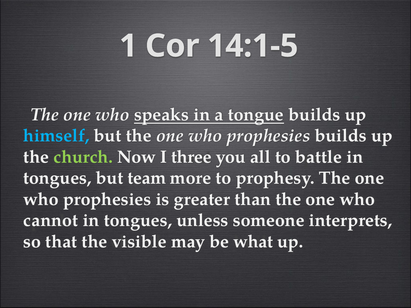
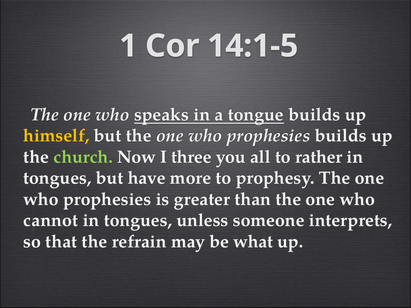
himself colour: light blue -> yellow (56, 136)
battle: battle -> rather (319, 157)
team: team -> have (147, 178)
visible: visible -> refrain (139, 242)
